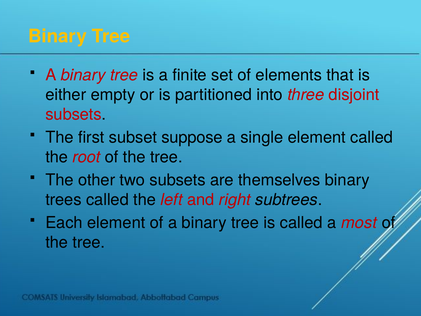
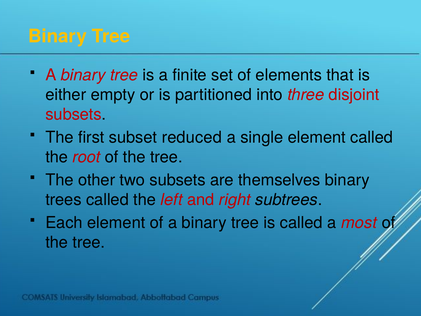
suppose: suppose -> reduced (192, 137)
